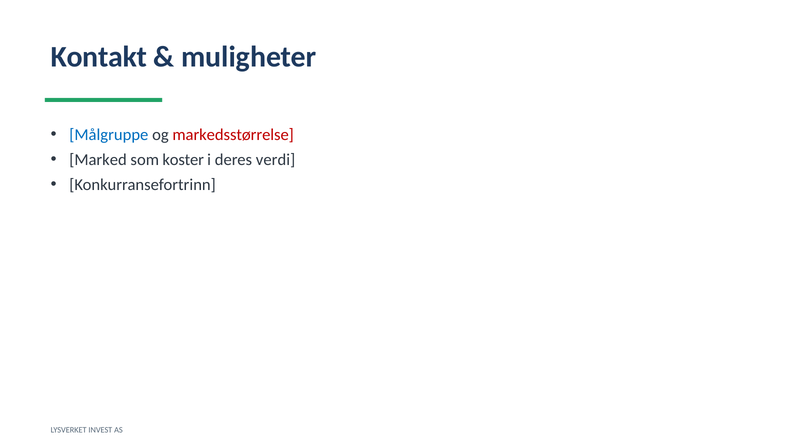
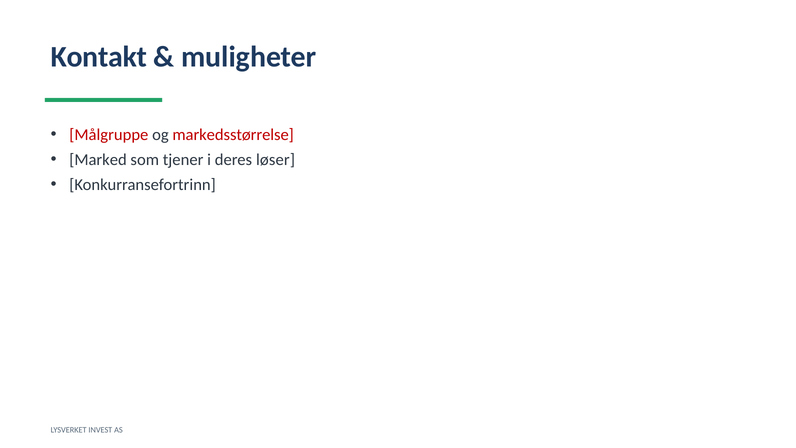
Målgruppe colour: blue -> red (109, 135)
koster: koster -> tjener (183, 160)
verdi: verdi -> løser (276, 160)
